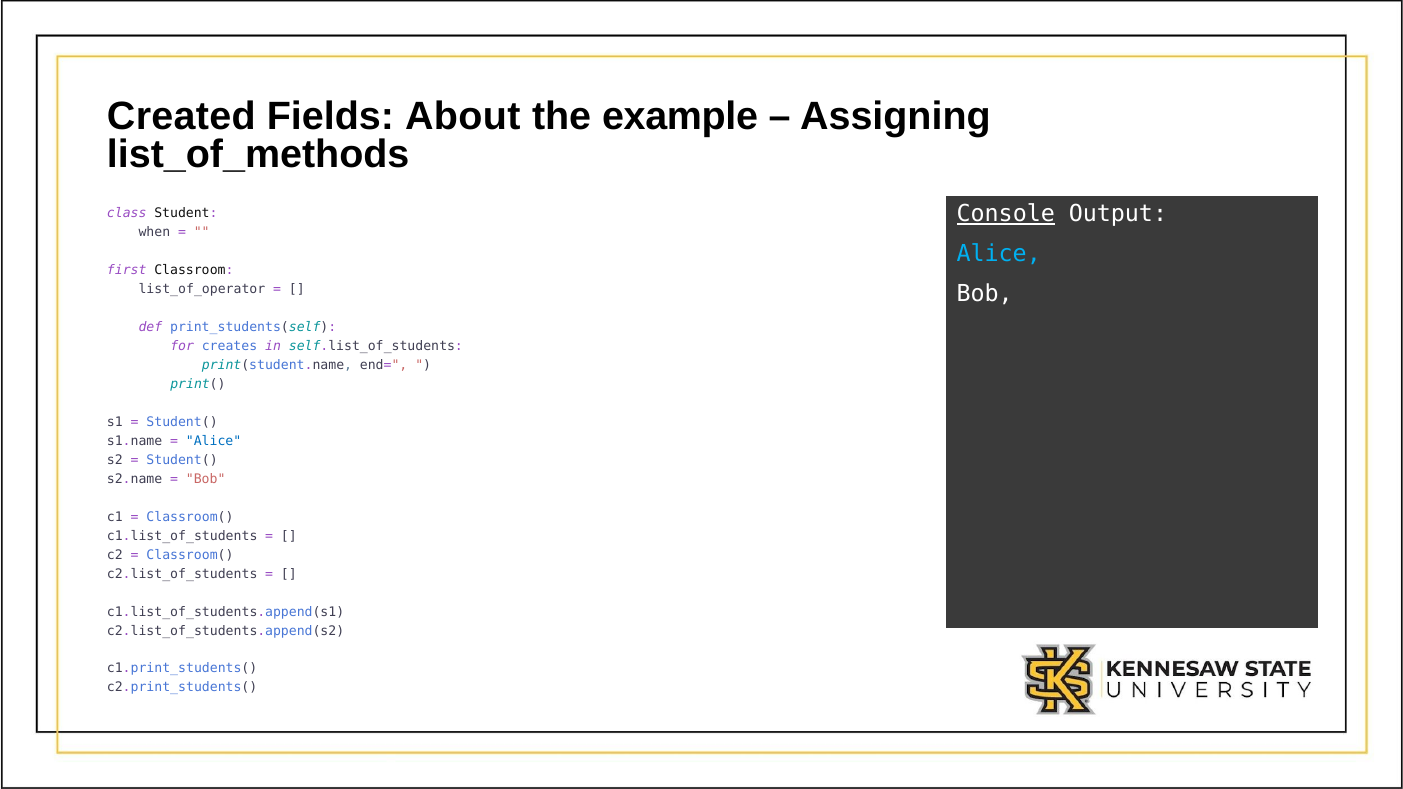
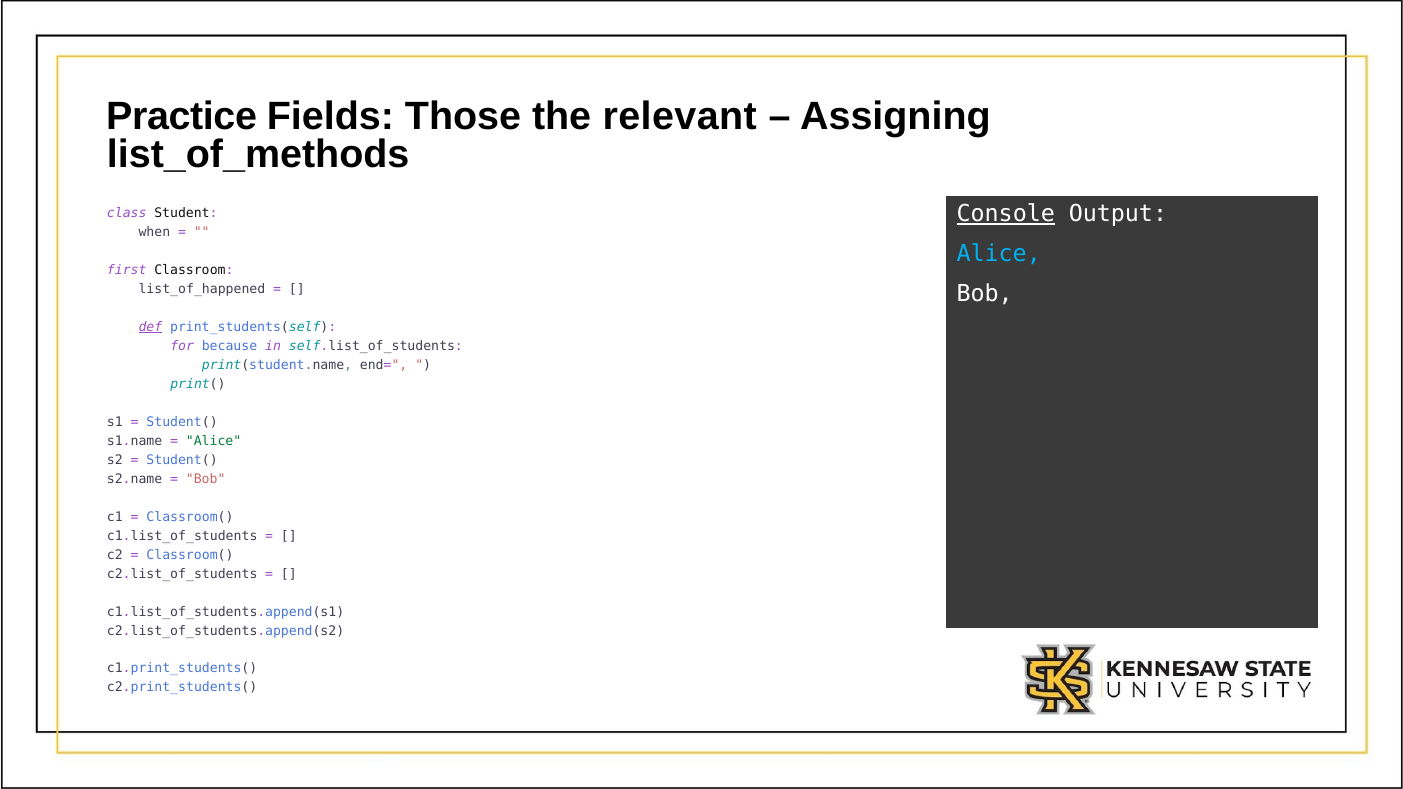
Created: Created -> Practice (182, 116)
About: About -> Those (463, 116)
example: example -> relevant (680, 116)
list_of_operator: list_of_operator -> list_of_happened (202, 289)
def underline: none -> present (150, 327)
creates: creates -> because (230, 346)
Alice colour: blue -> green (214, 441)
